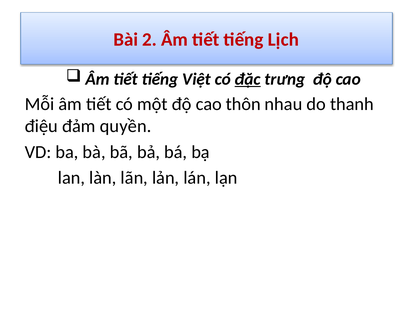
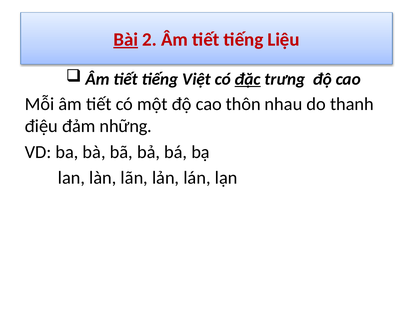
Bài underline: none -> present (126, 40)
Lịch: Lịch -> Liệu (284, 40)
quyền: quyền -> những (126, 126)
